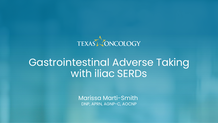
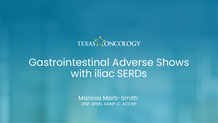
Taking: Taking -> Shows (173, 62)
